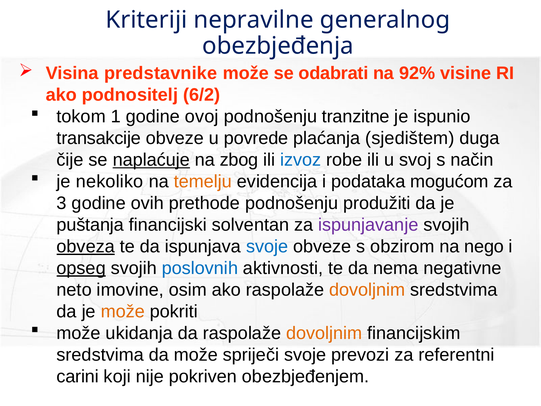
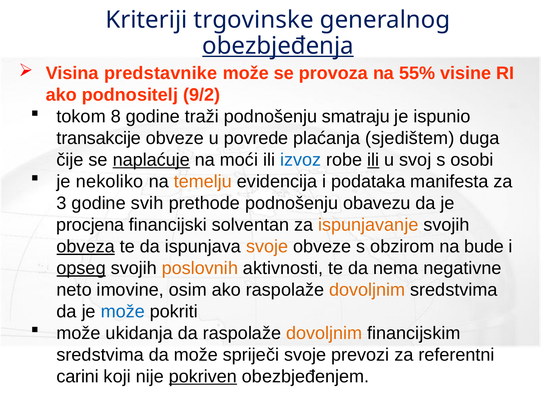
nepravilne: nepravilne -> trgovinske (254, 20)
obezbjeđenja underline: none -> present (278, 46)
odabrati: odabrati -> provoza (333, 73)
92%: 92% -> 55% (417, 73)
6/2: 6/2 -> 9/2 (202, 95)
1: 1 -> 8 (116, 117)
ovoj: ovoj -> traži (202, 117)
tranzitne: tranzitne -> smatraju (356, 117)
zbog: zbog -> moći (239, 160)
ili underline: none -> present (373, 160)
način: način -> osobi (472, 160)
mogućom: mogućom -> manifesta (449, 182)
ovih: ovih -> svih (147, 203)
produžiti: produžiti -> obavezu (377, 203)
puštanja: puštanja -> procjena (90, 225)
ispunjavanje colour: purple -> orange (368, 225)
svoje colour: blue -> orange (267, 246)
nego: nego -> bude (484, 246)
poslovnih colour: blue -> orange (200, 268)
može colour: orange -> blue (123, 311)
pokriven underline: none -> present (203, 376)
